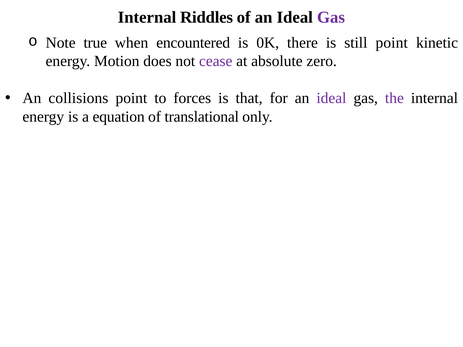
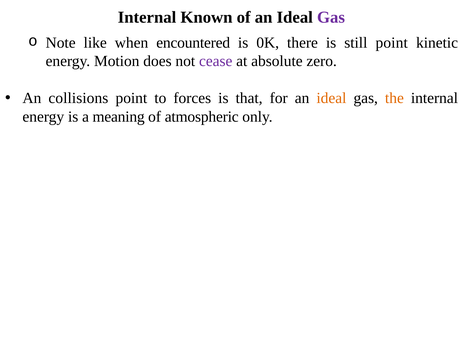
Riddles: Riddles -> Known (206, 17)
true: true -> like (95, 43)
ideal colour: purple -> orange (331, 98)
the colour: purple -> orange (394, 98)
equation: equation -> meaning (119, 117)
translational: translational -> atmospheric (202, 117)
